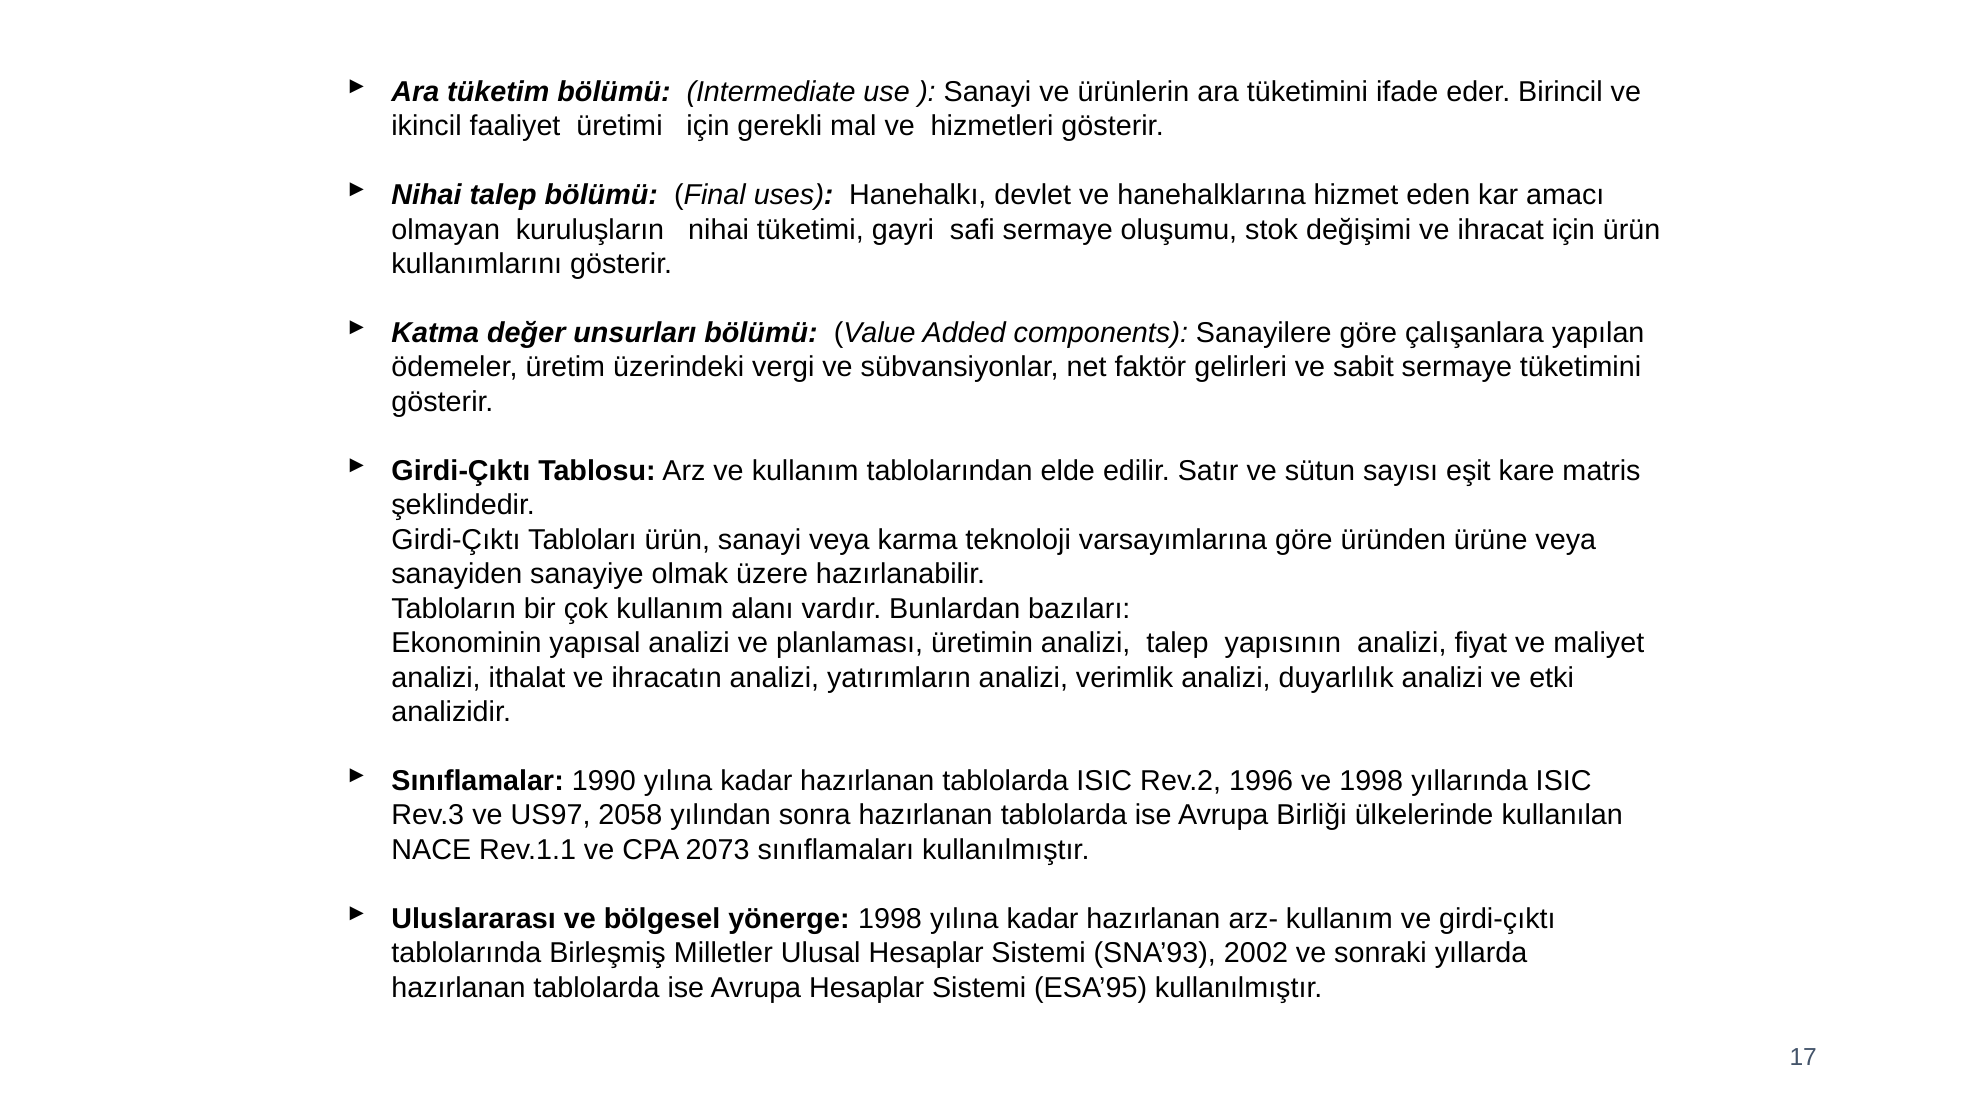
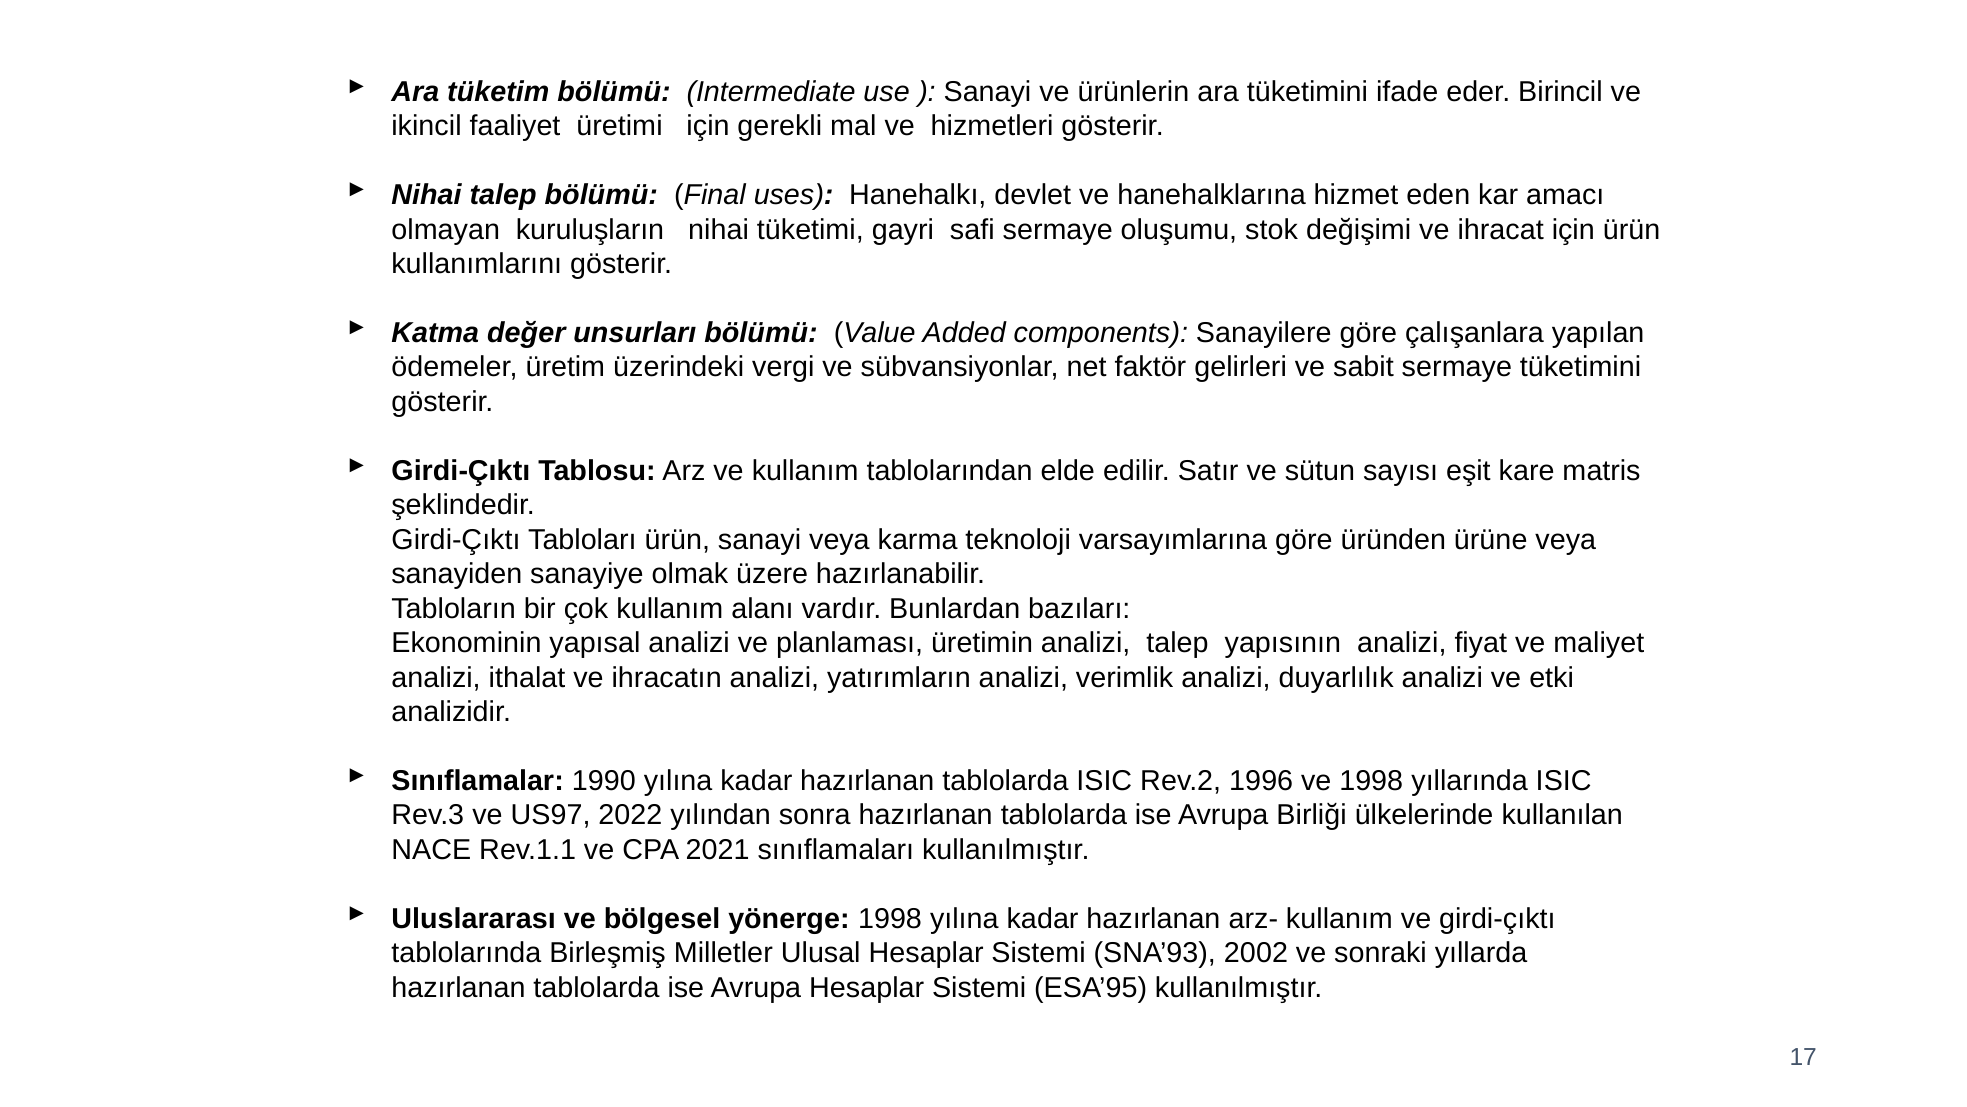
2058: 2058 -> 2022 (630, 815)
2073: 2073 -> 2021 (718, 849)
